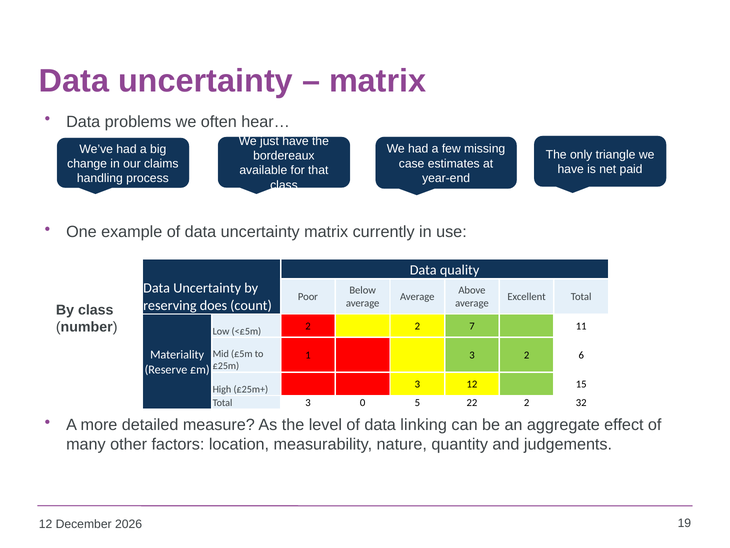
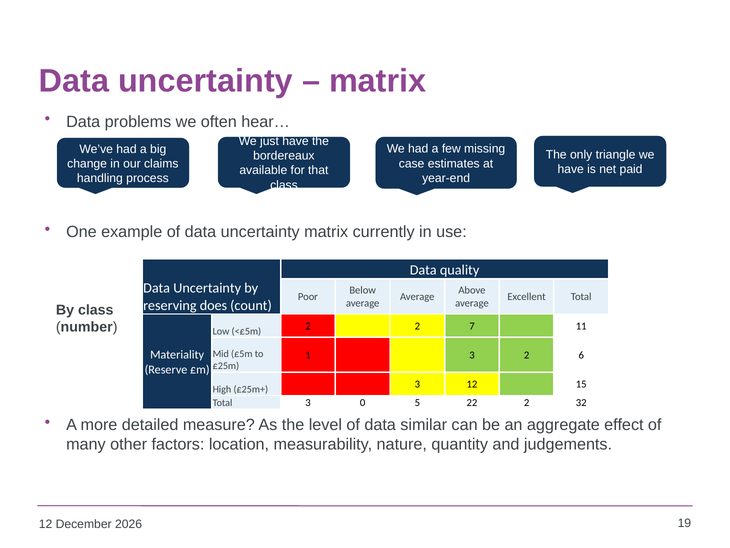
linking: linking -> similar (424, 425)
